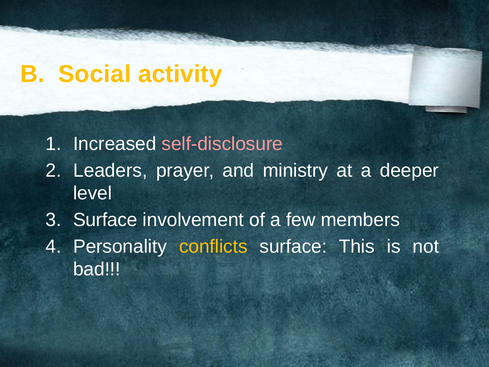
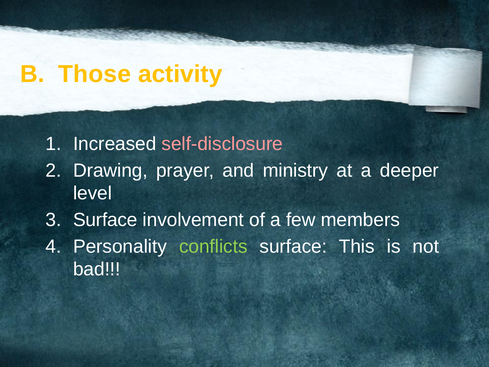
Social: Social -> Those (95, 74)
Leaders: Leaders -> Drawing (110, 170)
conflicts colour: yellow -> light green (213, 246)
